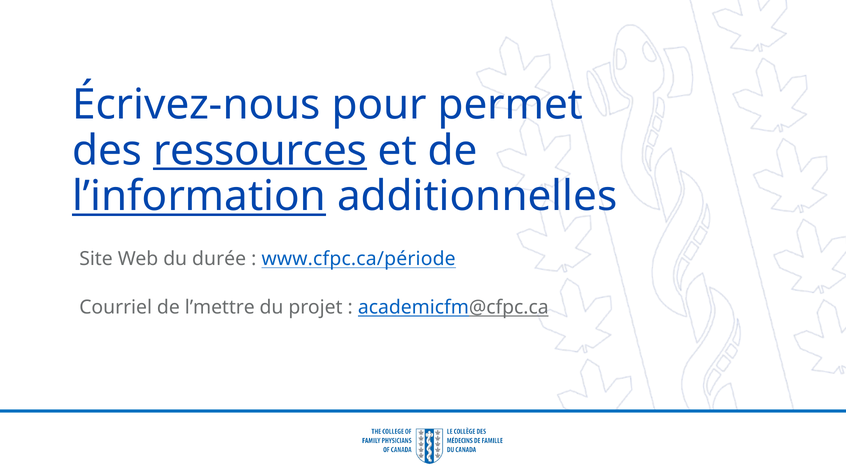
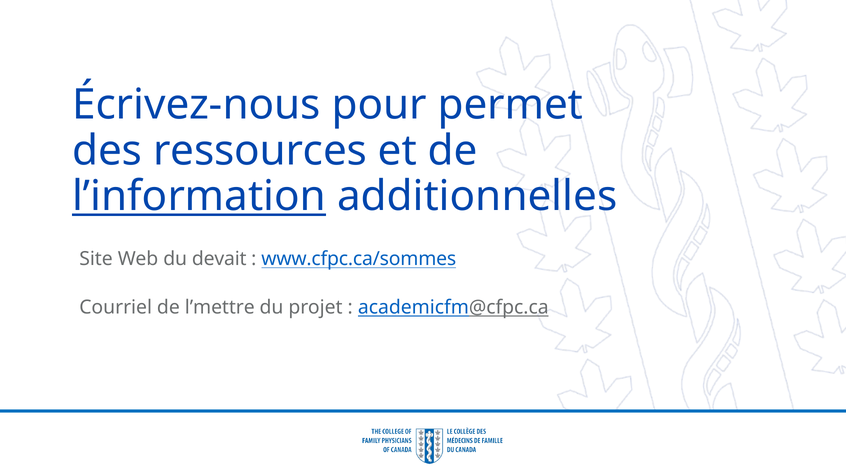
ressources underline: present -> none (260, 151)
durée: durée -> devait (219, 259)
www.cfpc.ca/période: www.cfpc.ca/période -> www.cfpc.ca/sommes (359, 259)
